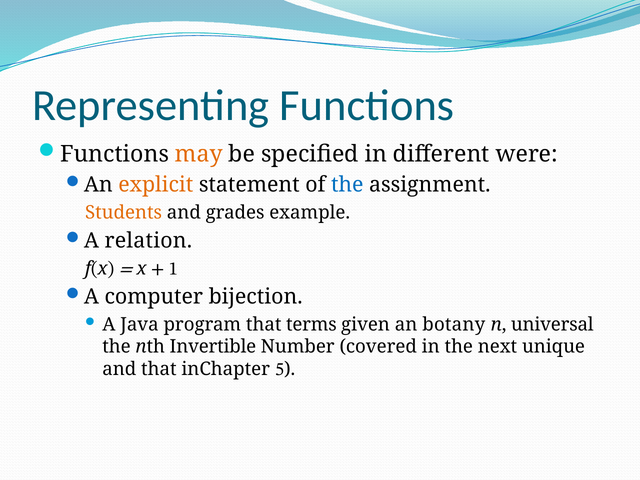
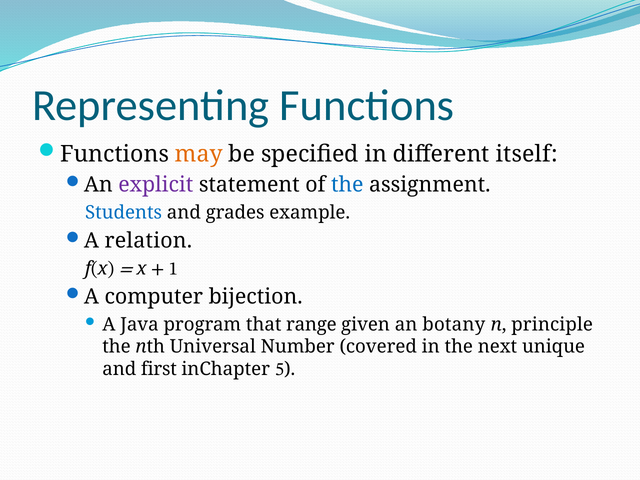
were: were -> itself (527, 154)
explicit colour: orange -> purple (156, 185)
Students colour: orange -> blue (124, 212)
terms: terms -> range (311, 324)
universal: universal -> principle (552, 324)
Invertible: Invertible -> Universal (213, 347)
and that: that -> first (159, 369)
